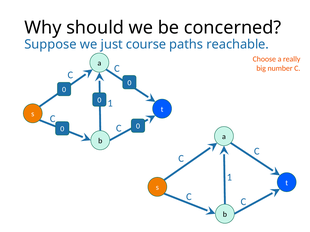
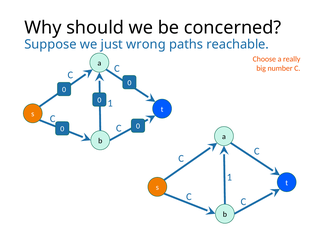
course: course -> wrong (146, 45)
